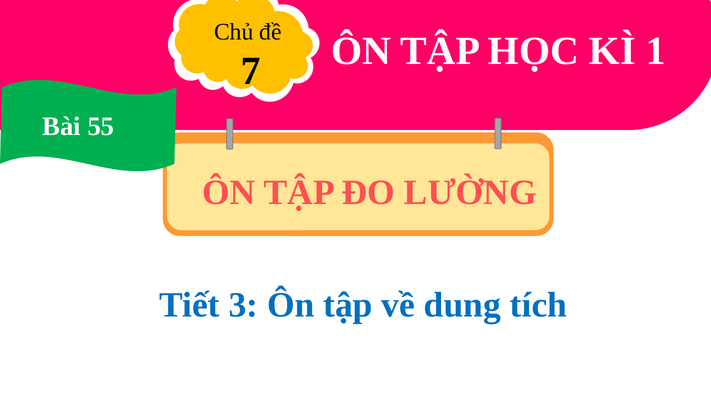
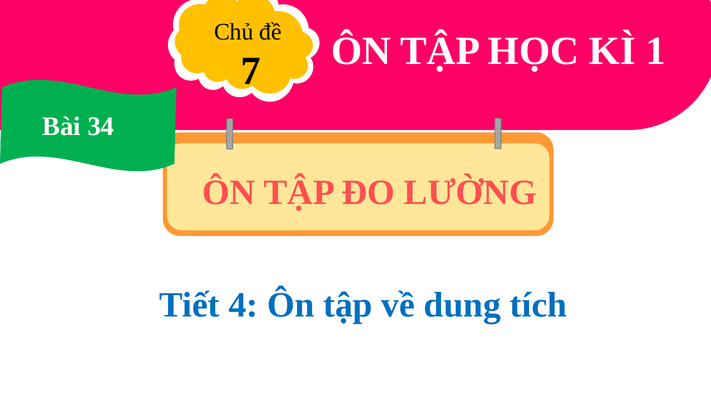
55: 55 -> 34 (101, 127)
3: 3 -> 4 (243, 305)
